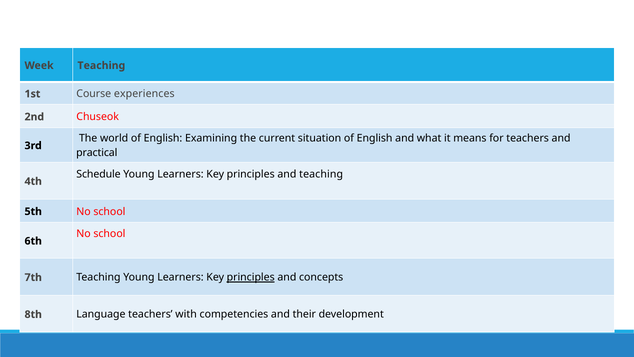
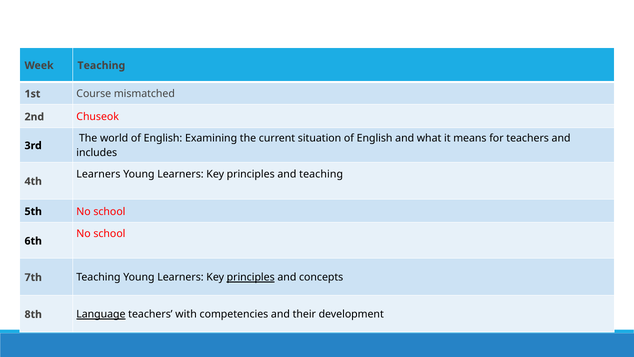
experiences: experiences -> mismatched (144, 94)
practical: practical -> includes (97, 153)
Schedule: Schedule -> Learners (98, 174)
Language underline: none -> present (101, 314)
